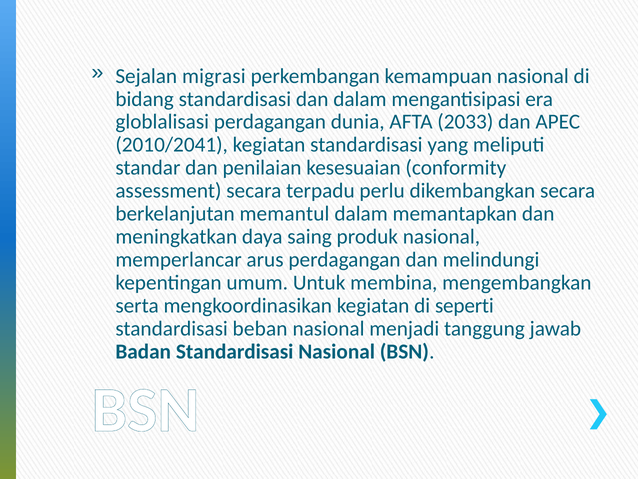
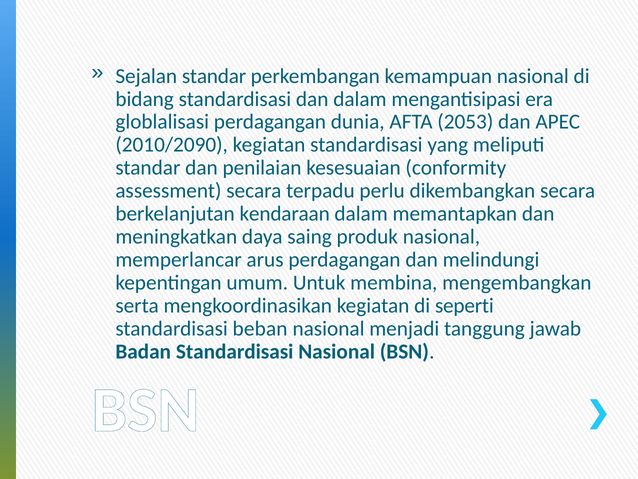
Sejalan migrasi: migrasi -> standar (214, 76)
2033: 2033 -> 2053 (465, 122)
2010/2041: 2010/2041 -> 2010/2090 (172, 145)
memantul: memantul -> kendaraan (285, 214)
